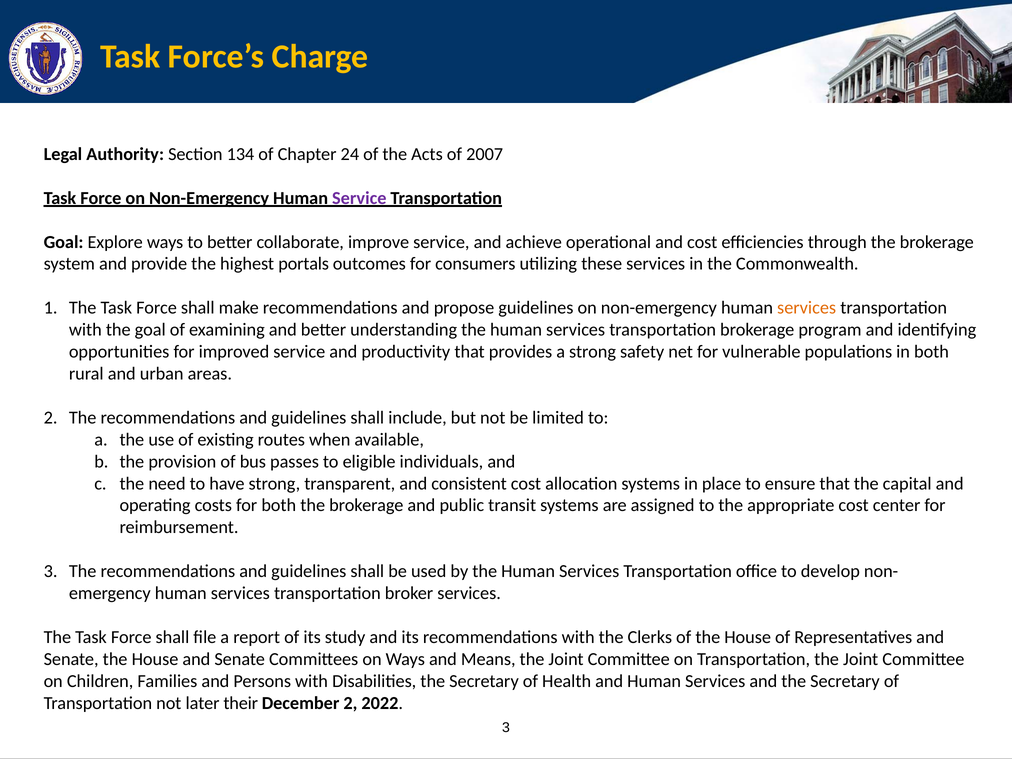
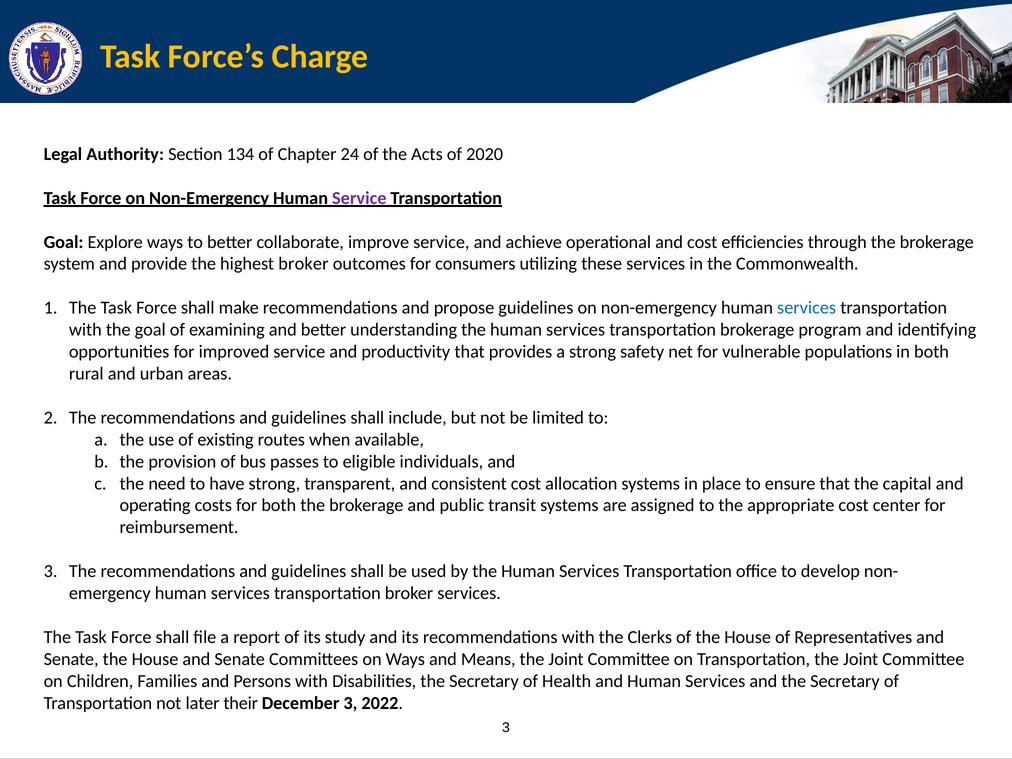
2007: 2007 -> 2020 (485, 154)
highest portals: portals -> broker (303, 264)
services colour: orange -> blue (807, 308)
December 2: 2 -> 3 (350, 703)
